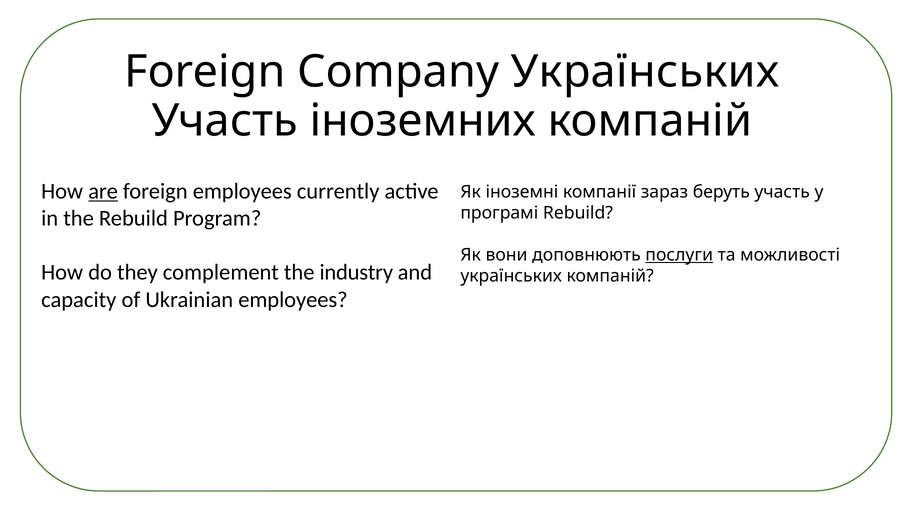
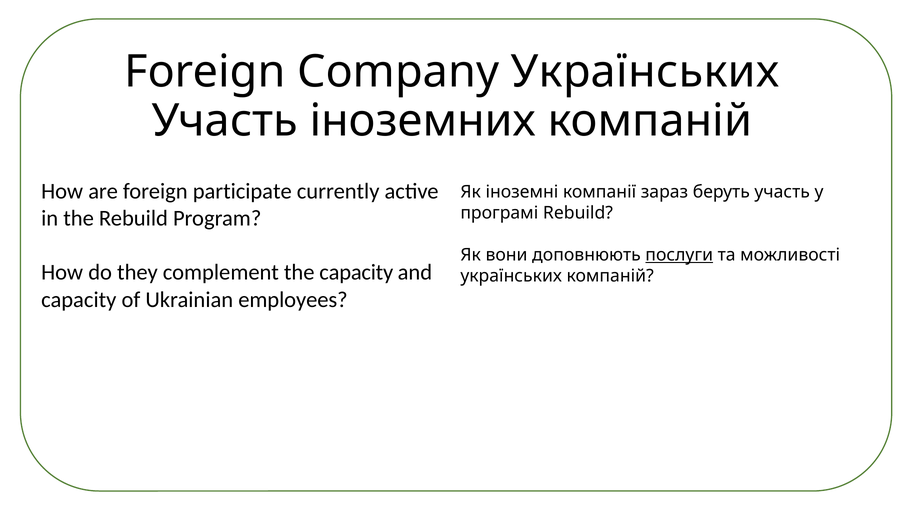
are underline: present -> none (103, 191)
foreign employees: employees -> participate (242, 191)
the industry: industry -> capacity (356, 272)
